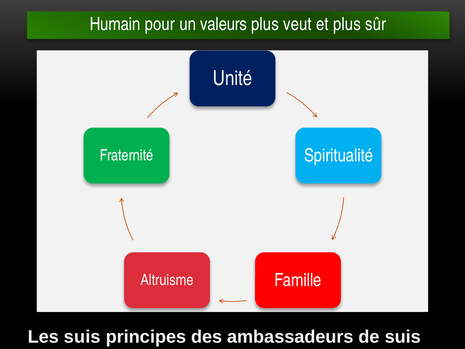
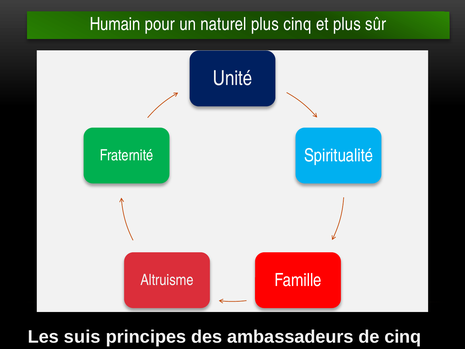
valeurs: valeurs -> naturel (223, 24)
plus veut: veut -> cinq (297, 24)
de suis: suis -> cinq (403, 337)
